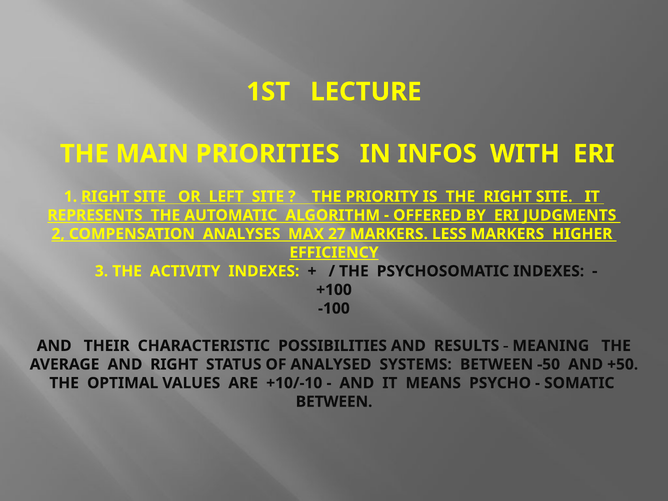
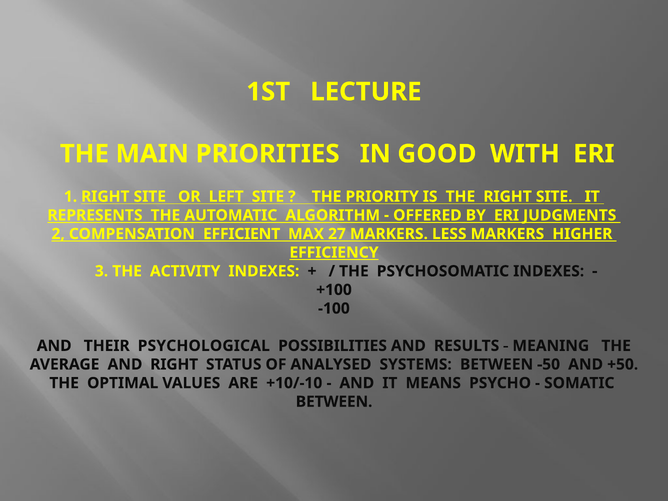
INFOS: INFOS -> GOOD (437, 154)
ANALYSES: ANALYSES -> EFFICIENT (242, 234)
CHARACTERISTIC: CHARACTERISTIC -> PSYCHOLOGICAL (204, 346)
